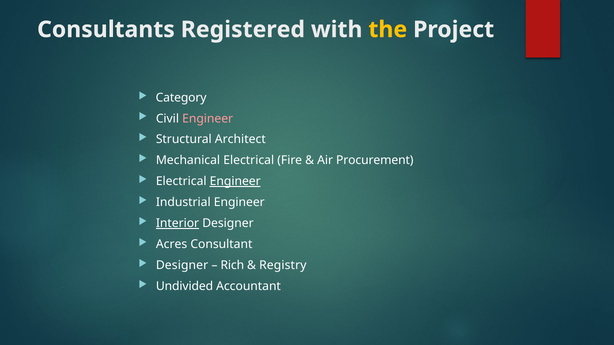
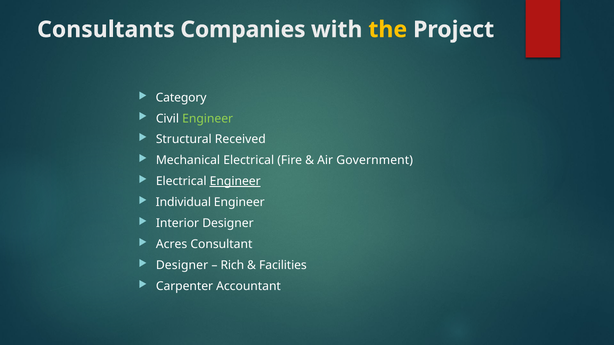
Registered: Registered -> Companies (243, 30)
Engineer colour: pink -> light green (208, 119)
Architect: Architect -> Received (240, 140)
Procurement: Procurement -> Government (375, 161)
Industrial: Industrial -> Individual (183, 203)
Interior underline: present -> none (177, 224)
Registry: Registry -> Facilities (283, 265)
Undivided: Undivided -> Carpenter (184, 286)
